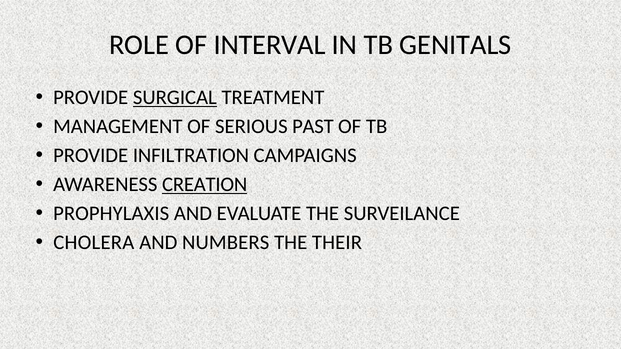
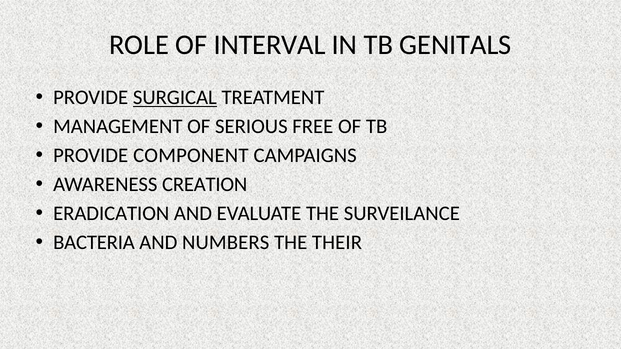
PAST: PAST -> FREE (313, 127)
INFILTRATION: INFILTRATION -> COMPONENT (191, 156)
CREATION underline: present -> none (205, 185)
PROPHYLAXIS: PROPHYLAXIS -> ERADICATION (111, 214)
CHOLERA: CHOLERA -> BACTERIA (94, 243)
